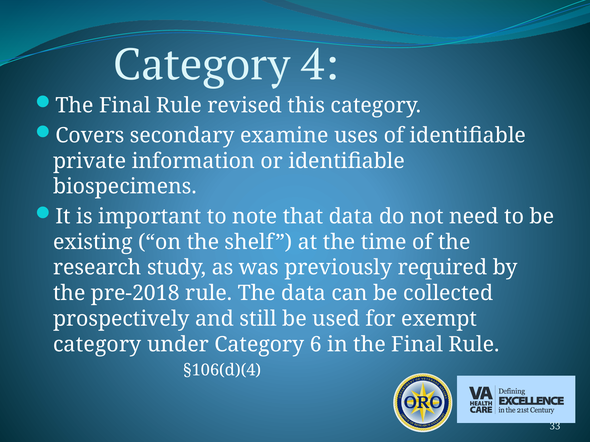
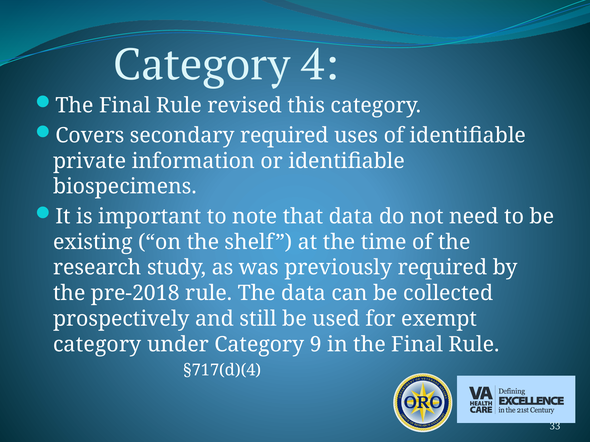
secondary examine: examine -> required (284, 136)
6: 6 -> 9 (316, 345)
§106(d)(4: §106(d)(4 -> §717(d)(4 (222, 370)
